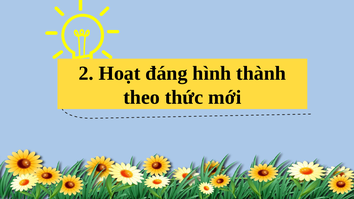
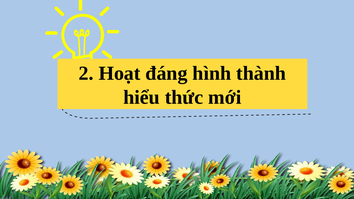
theo: theo -> hiểu (142, 97)
